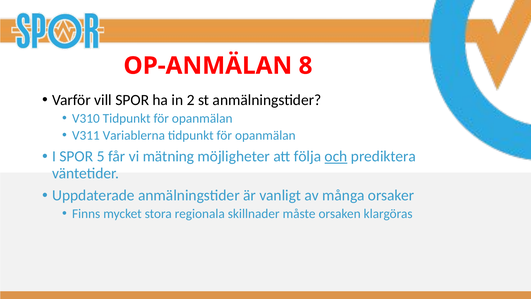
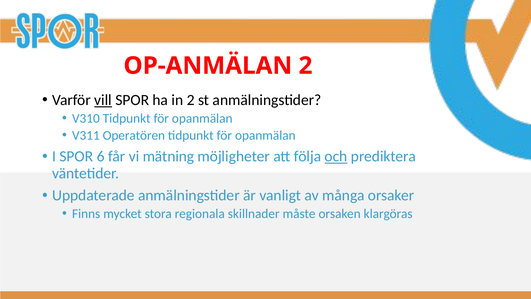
OP-ANMÄLAN 8: 8 -> 2 (306, 66)
vill underline: none -> present (103, 100)
Variablerna: Variablerna -> Operatören (134, 135)
5: 5 -> 6 (101, 156)
